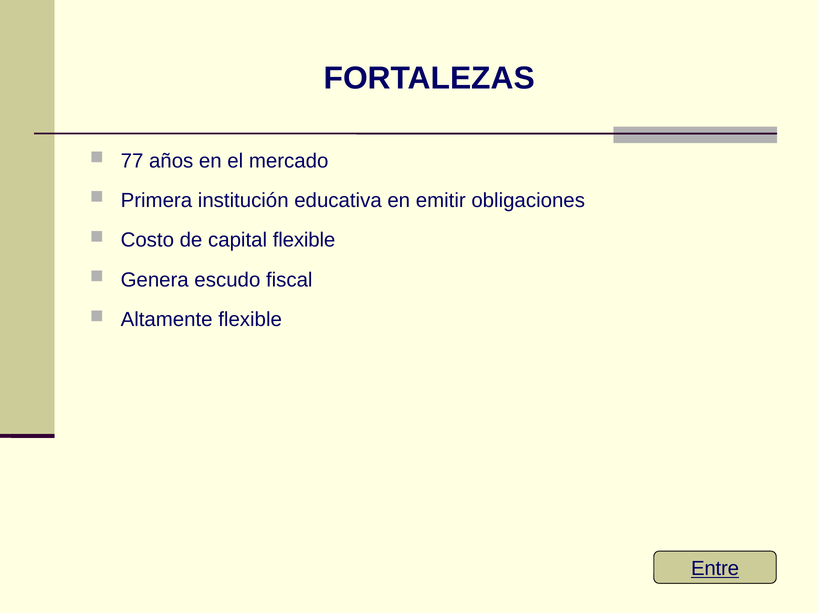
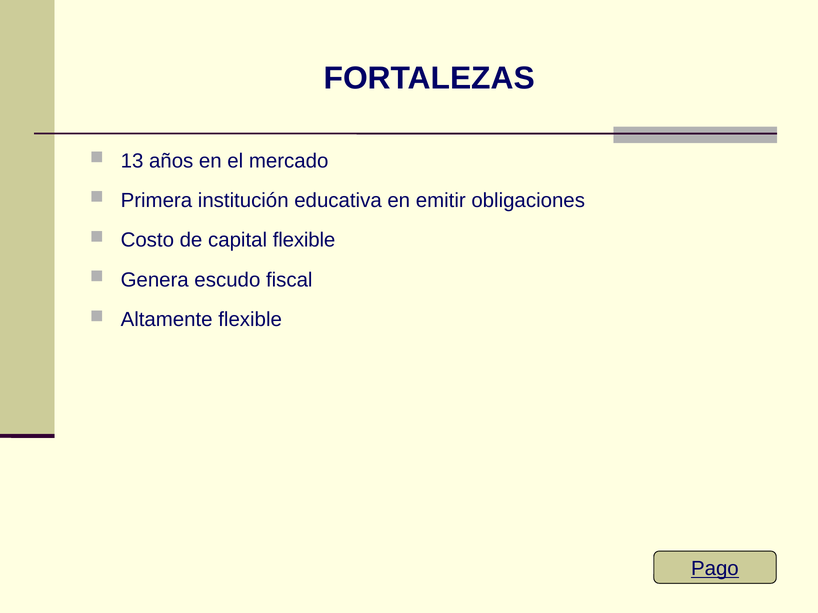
77: 77 -> 13 (132, 161)
Entre: Entre -> Pago (715, 569)
